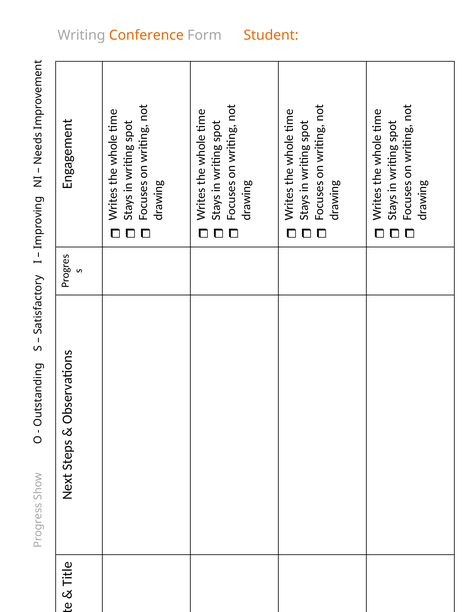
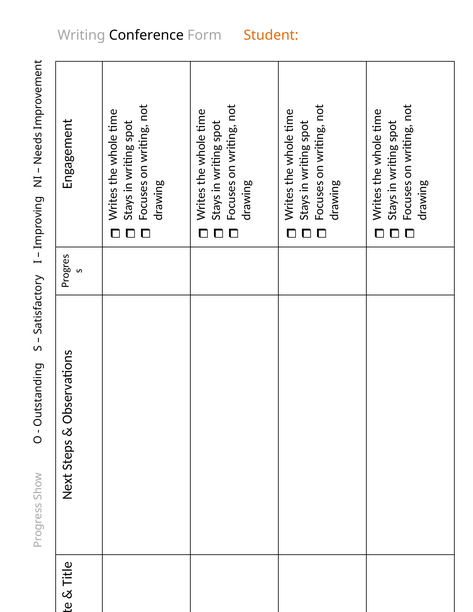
Conference colour: orange -> black (146, 35)
